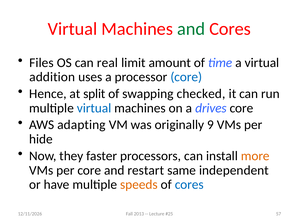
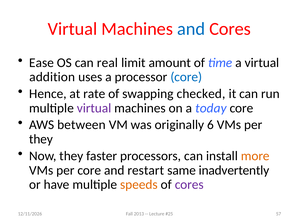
and colour: green -> blue (191, 29)
Files: Files -> Ease (42, 63)
split: split -> rate (94, 94)
virtual colour: blue -> purple (94, 108)
drives: drives -> today (211, 108)
adapting: adapting -> between (81, 125)
9: 9 -> 6 (211, 125)
hide: hide -> they (41, 139)
independent: independent -> inadvertently (234, 170)
cores colour: blue -> purple (189, 185)
